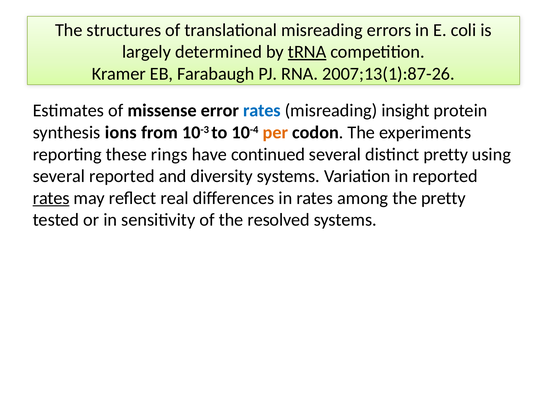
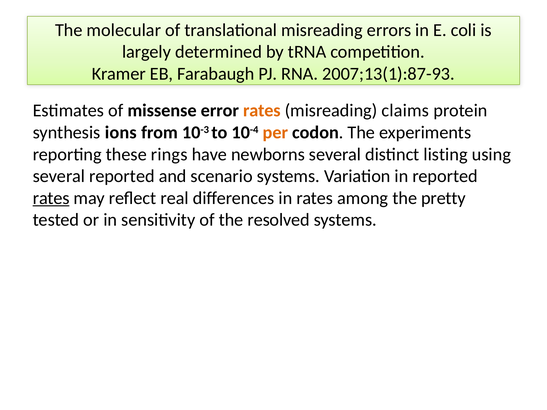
structures: structures -> molecular (124, 30)
tRNA underline: present -> none (307, 52)
2007;13(1):87-26: 2007;13(1):87-26 -> 2007;13(1):87-93 (389, 74)
rates colour: blue -> orange (262, 111)
insight: insight -> claims (405, 111)
continued: continued -> newborns (268, 154)
distinct pretty: pretty -> listing (446, 154)
diversity: diversity -> scenario (222, 176)
